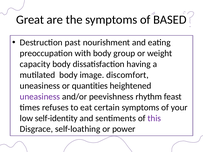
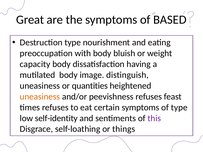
Destruction past: past -> type (73, 43)
group: group -> bluish (124, 53)
discomfort: discomfort -> distinguish (127, 75)
uneasiness colour: purple -> orange (40, 97)
peevishness rhythm: rhythm -> refuses (149, 97)
of your: your -> type (179, 108)
power: power -> things (124, 129)
